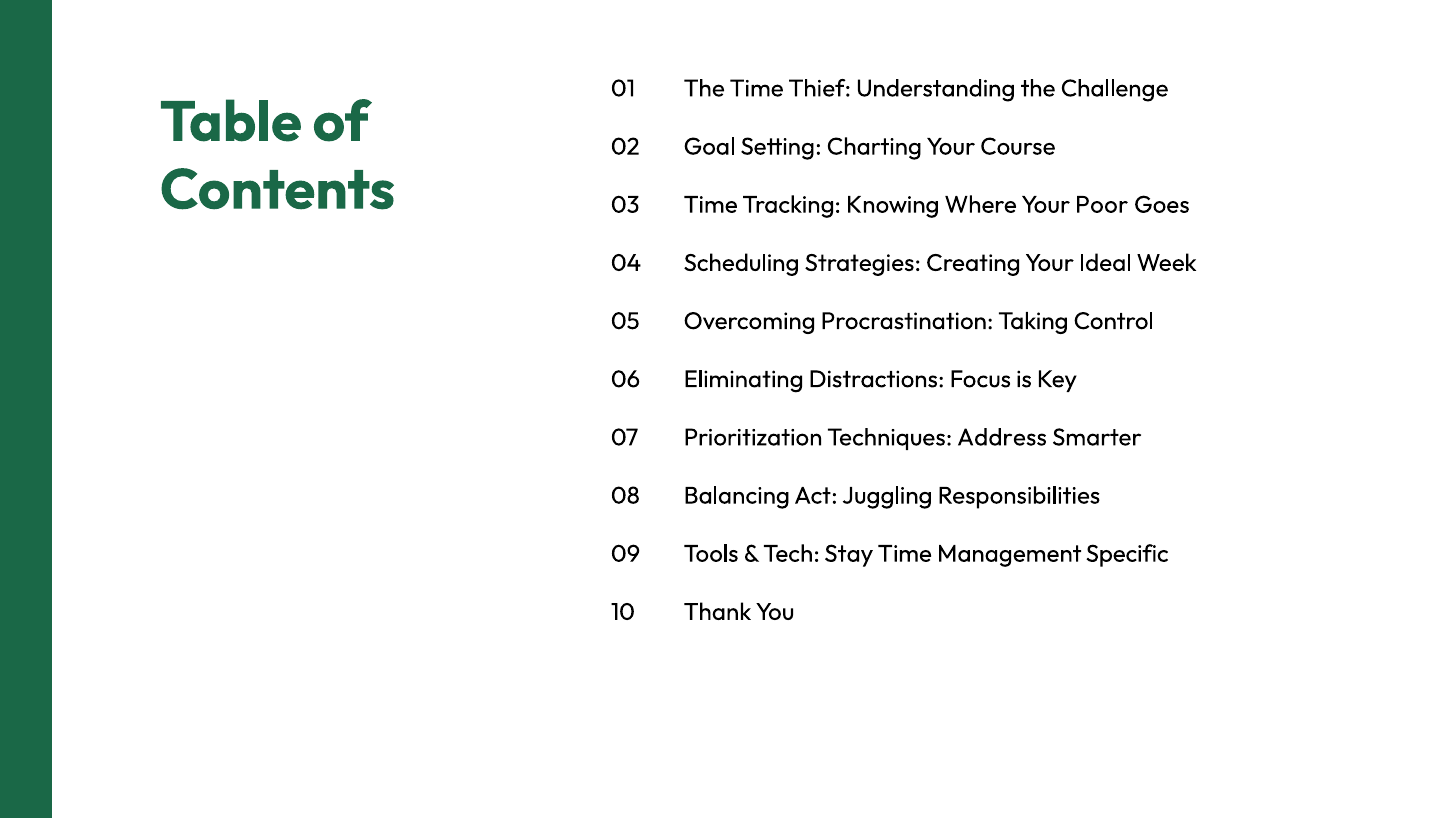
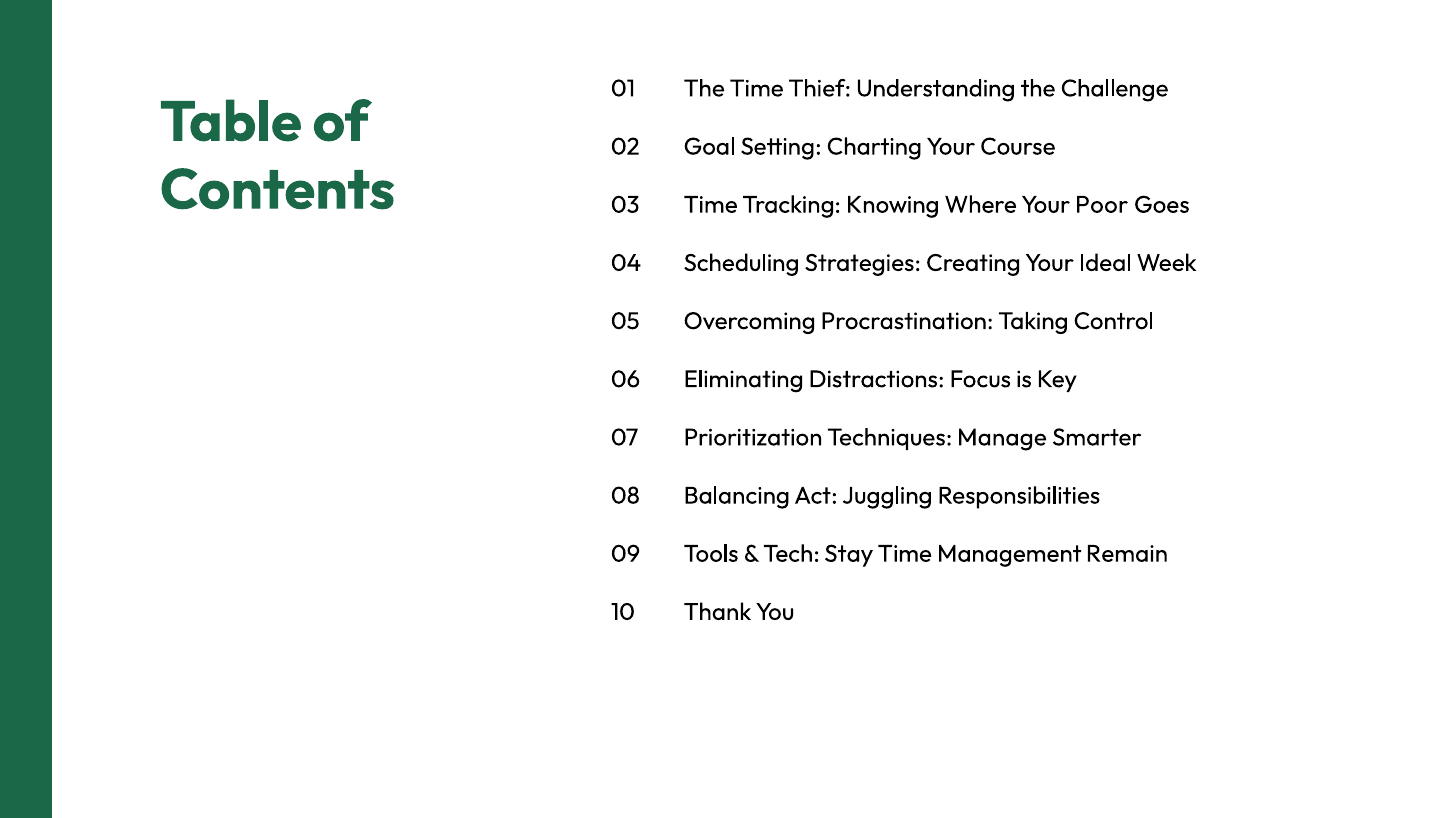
Address: Address -> Manage (1002, 438)
Specific: Specific -> Remain (1127, 554)
